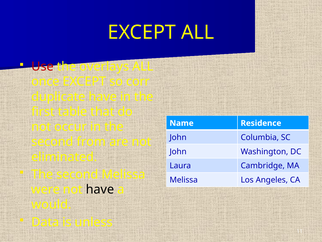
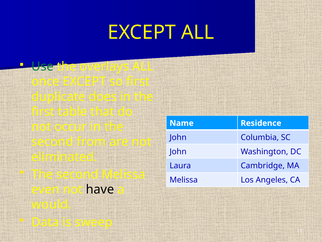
Use colour: red -> green (42, 66)
so corr: corr -> first (138, 81)
duplicate have: have -> does (103, 96)
were: were -> even (46, 189)
unless: unless -> sweep (94, 222)
